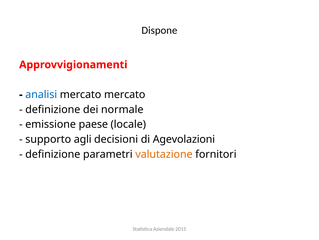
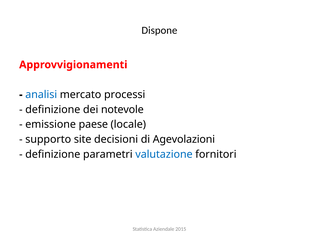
mercato mercato: mercato -> processi (125, 94)
normale: normale -> notevole (122, 109)
agli: agli -> site (83, 139)
valutazione colour: orange -> blue (164, 154)
